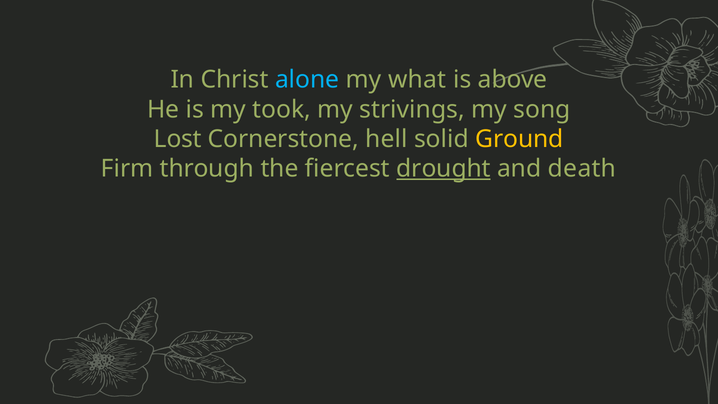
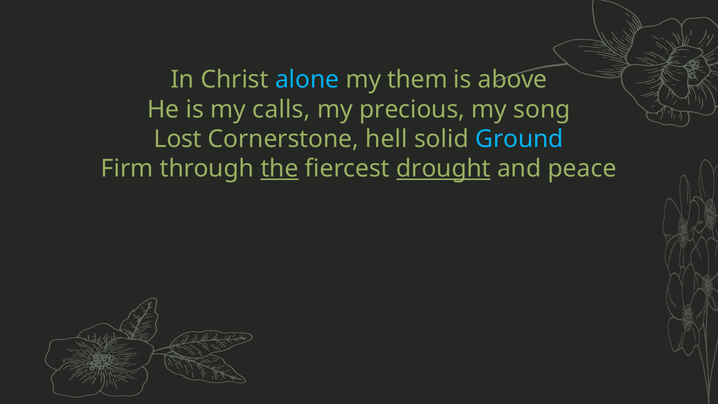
what: what -> them (418, 80)
took: took -> calls (281, 109)
strivings: strivings -> precious (412, 109)
Ground colour: yellow -> light blue (519, 139)
the underline: none -> present (280, 169)
death: death -> peace (582, 169)
